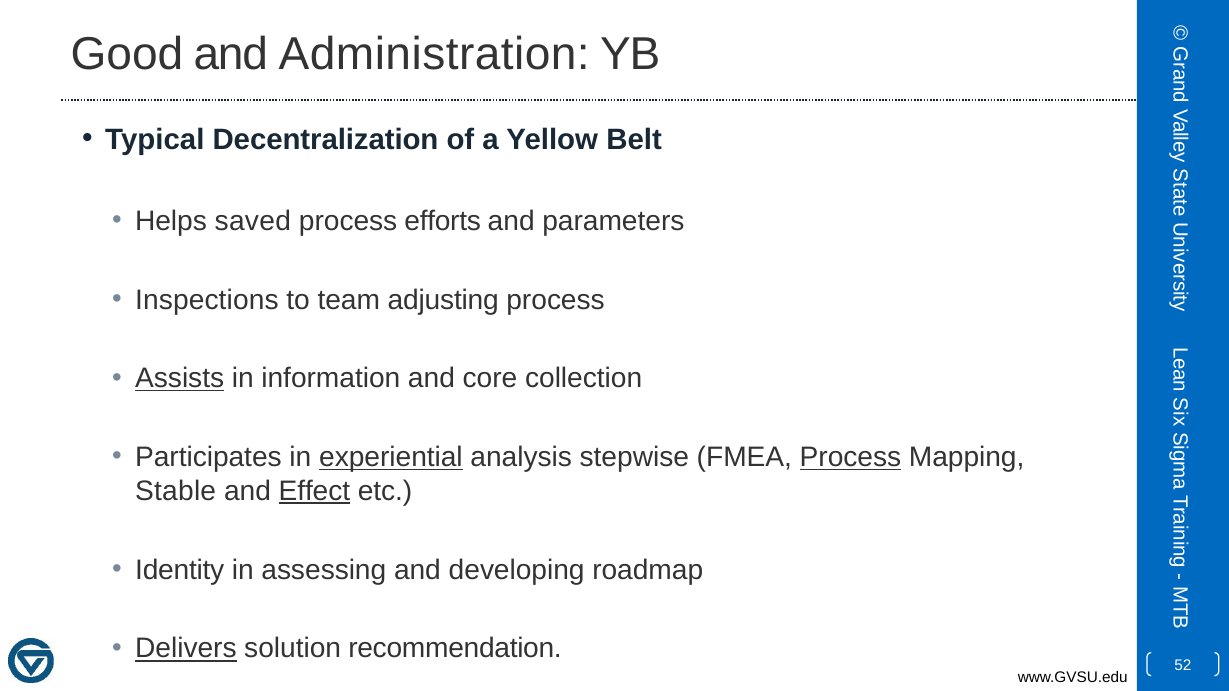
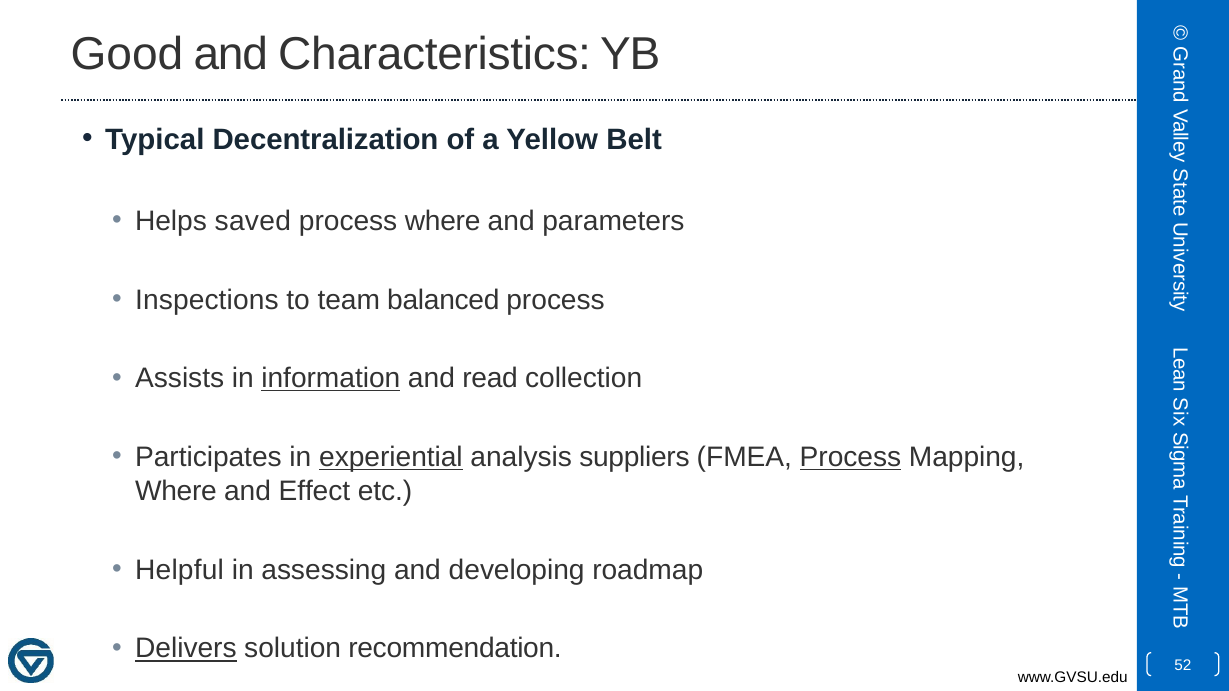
Administration: Administration -> Characteristics (435, 55)
process efforts: efforts -> where (443, 221)
adjusting: adjusting -> balanced (443, 300)
Assists underline: present -> none (180, 379)
information underline: none -> present (331, 379)
core: core -> read (490, 379)
stepwise: stepwise -> suppliers (634, 458)
Stable: Stable -> Where (176, 491)
Effect underline: present -> none (314, 491)
Identity: Identity -> Helpful (180, 570)
